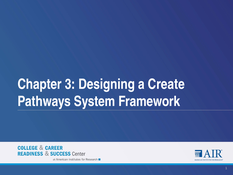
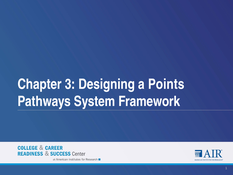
Create: Create -> Points (166, 84)
